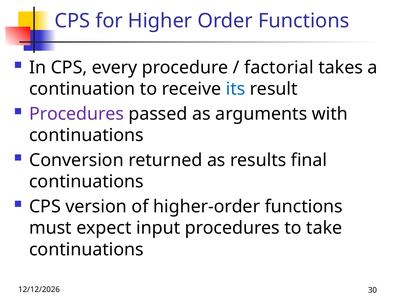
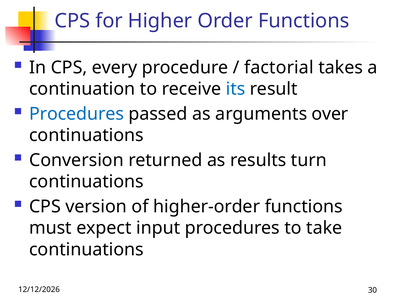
Procedures colour: purple -> blue (76, 114)
with: with -> over (330, 114)
final: final -> turn (309, 160)
